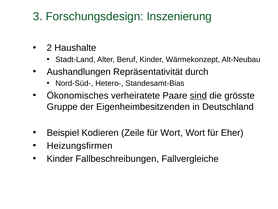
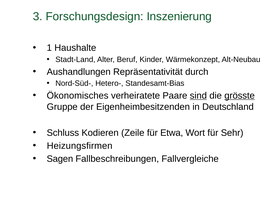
2: 2 -> 1 (49, 48)
grösste underline: none -> present (240, 95)
Beispiel: Beispiel -> Schluss (63, 132)
für Wort: Wort -> Etwa (172, 132)
Eher: Eher -> Sehr (232, 132)
Kinder: Kinder -> Sagen (60, 158)
